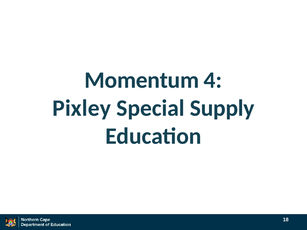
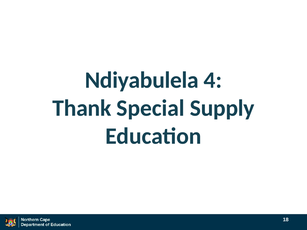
Momentum: Momentum -> Ndiyabulela (142, 80)
Pixley: Pixley -> Thank (82, 108)
